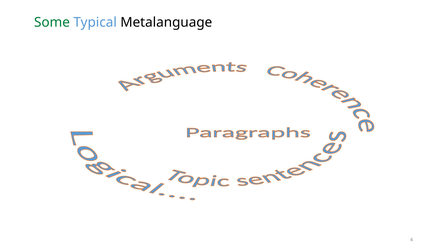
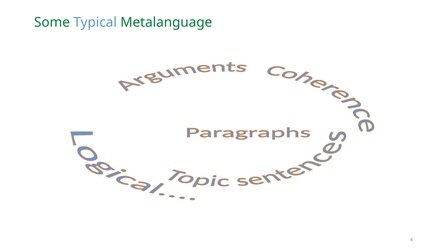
Metalanguage colour: black -> green (166, 22)
